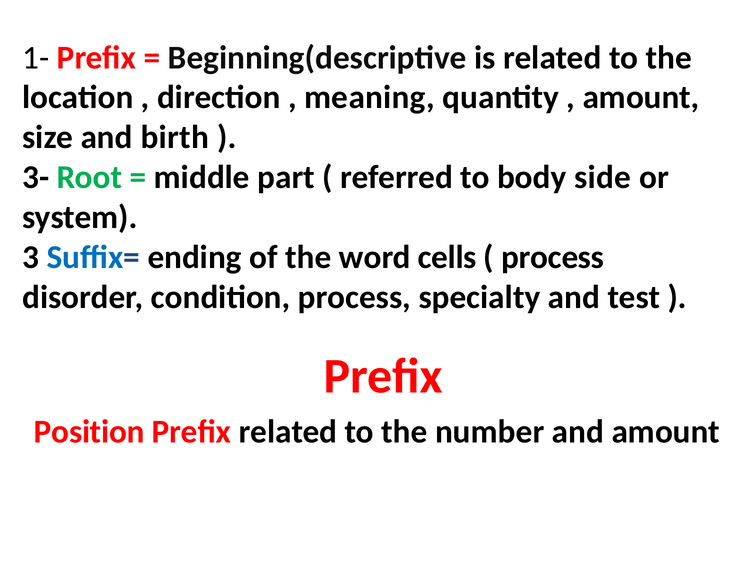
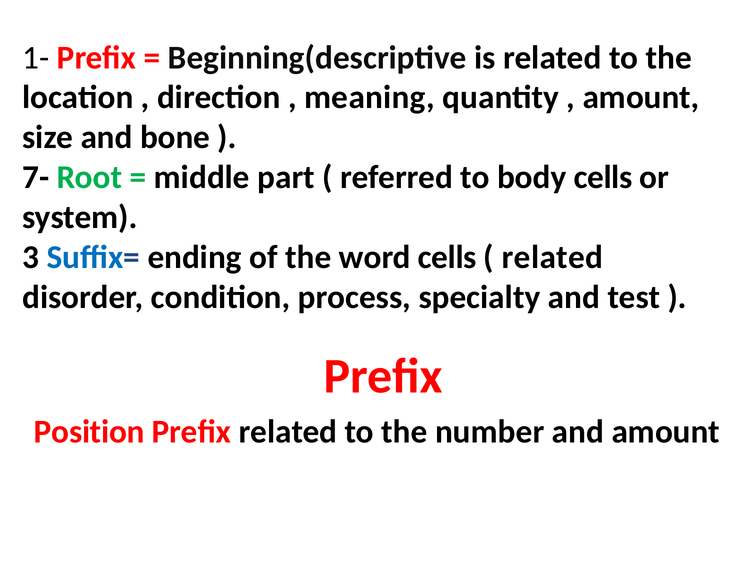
birth: birth -> bone (175, 138)
3-: 3- -> 7- (36, 178)
body side: side -> cells (603, 178)
process: process -> related (552, 258)
